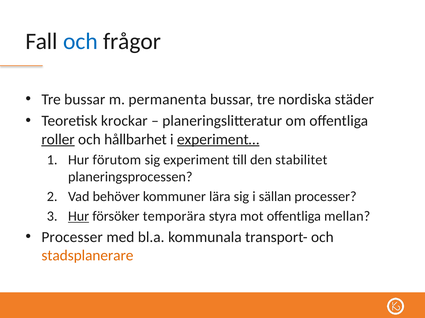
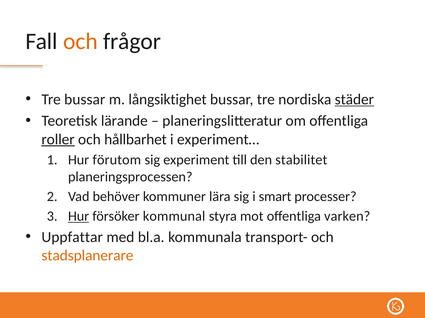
och colour: blue -> orange (80, 41)
permanenta: permanenta -> långsiktighet (168, 100)
städer underline: none -> present (354, 100)
krockar: krockar -> lärande (124, 121)
experiment… underline: present -> none (218, 140)
sällan: sällan -> smart (275, 197)
temporära: temporära -> kommunal (174, 217)
mellan: mellan -> varken (347, 217)
Processer: Processer -> Uppfattar (72, 238)
